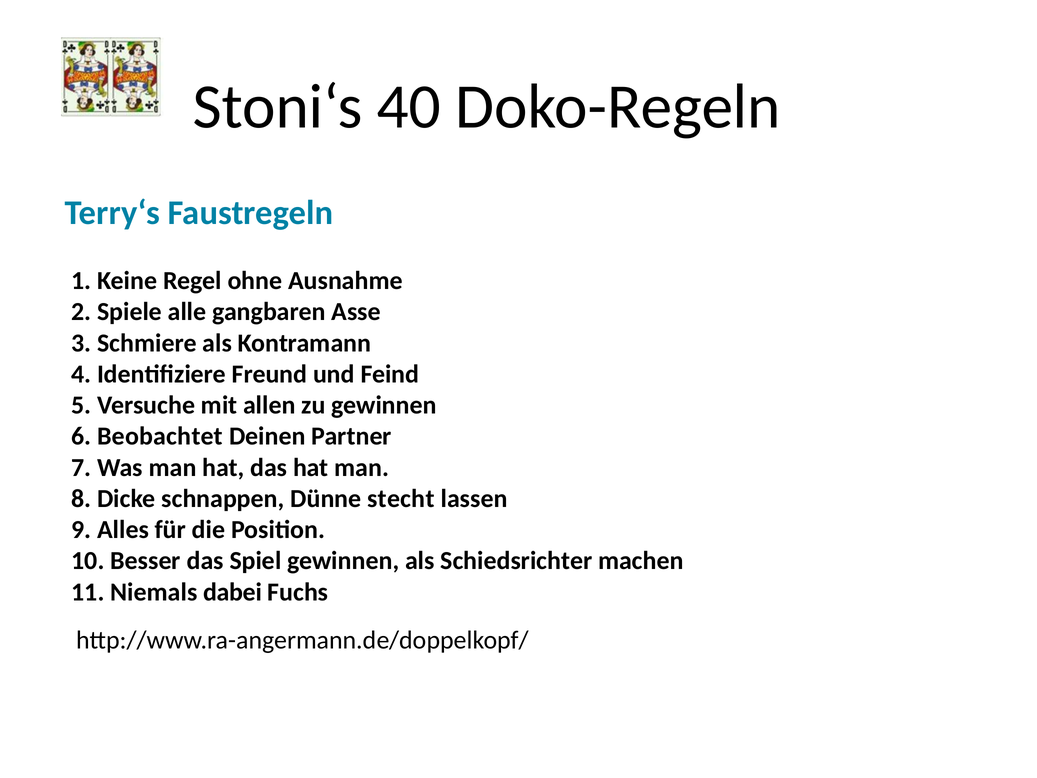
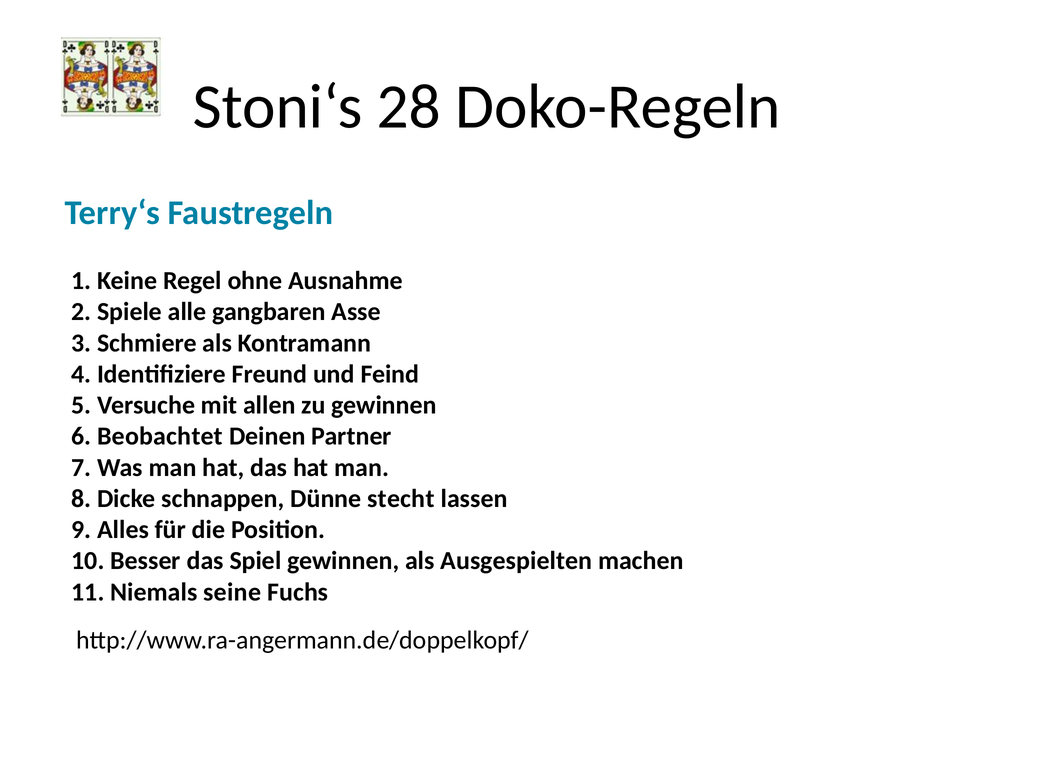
40: 40 -> 28 (409, 107)
Schiedsrichter: Schiedsrichter -> Ausgespielten (516, 561)
dabei: dabei -> seine (232, 592)
